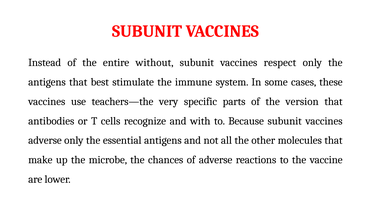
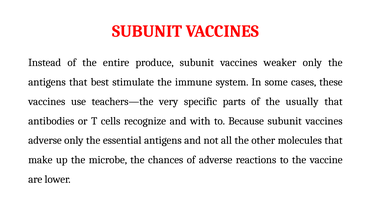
without: without -> produce (155, 62)
respect: respect -> weaker (280, 62)
version: version -> usually (302, 101)
